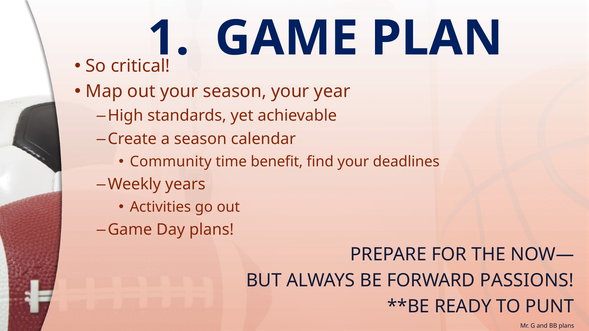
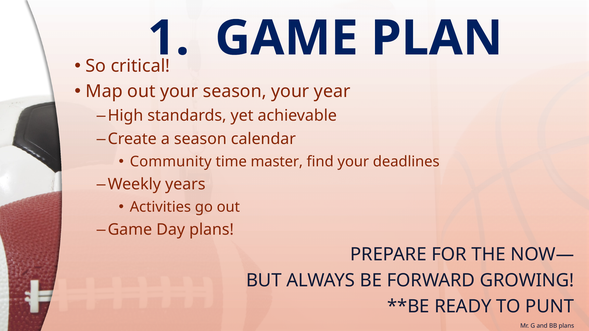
benefit: benefit -> master (277, 162)
PASSIONS: PASSIONS -> GROWING (527, 281)
